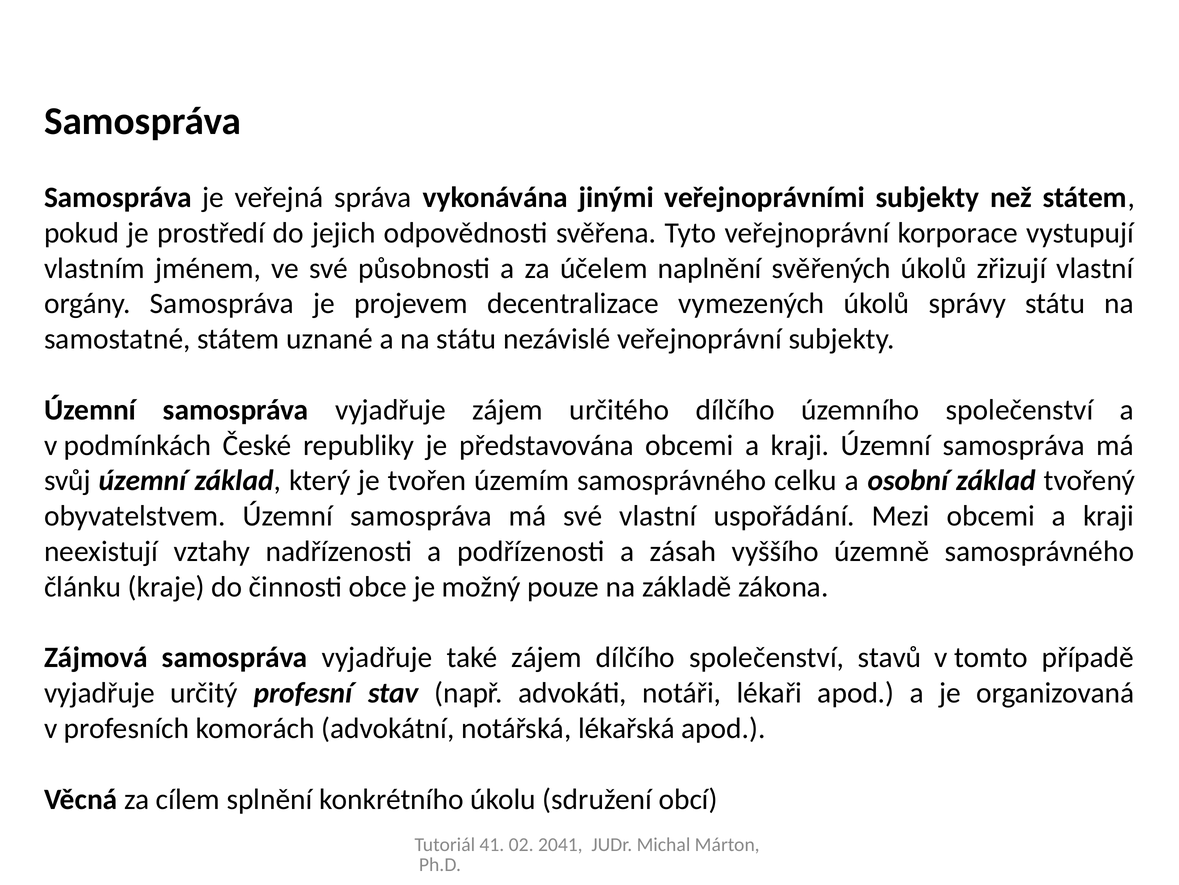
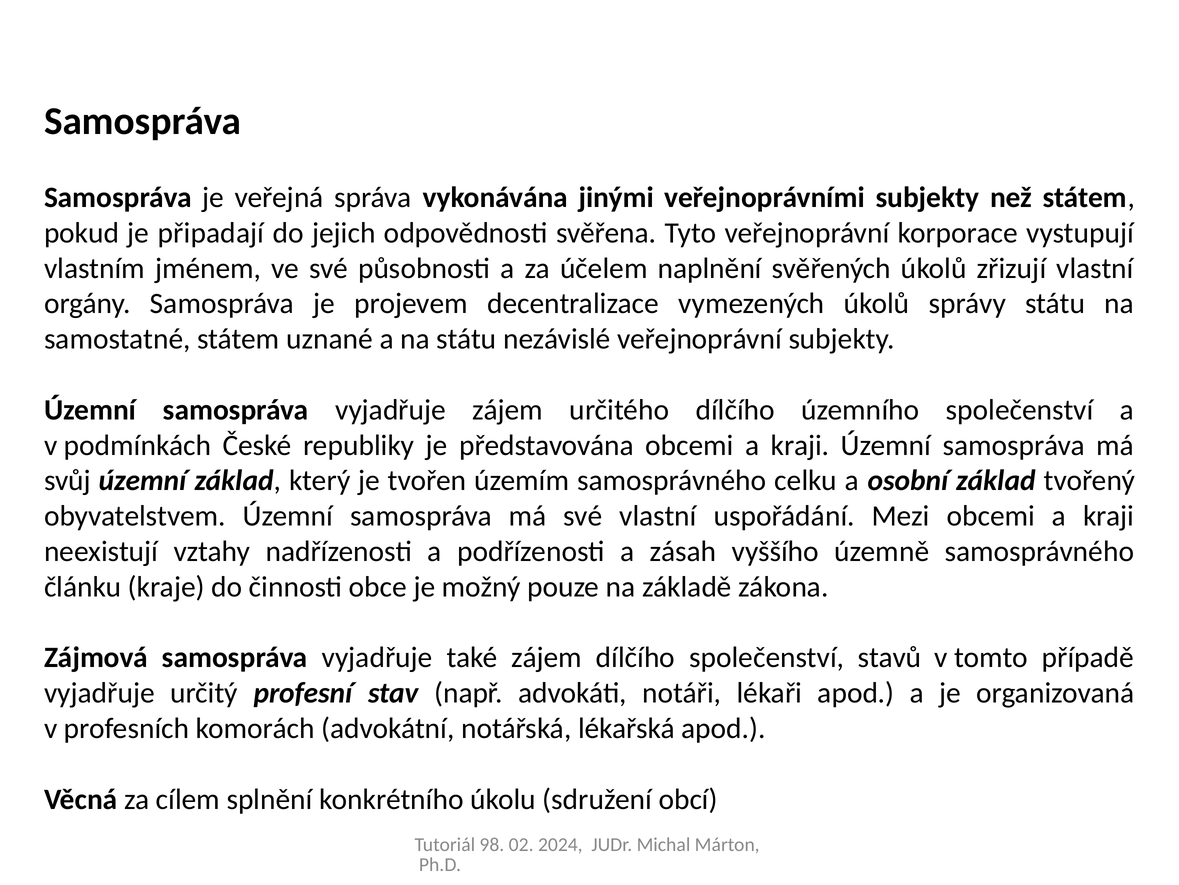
prostředí: prostředí -> připadají (211, 233)
41: 41 -> 98 (492, 844)
2041: 2041 -> 2024 (560, 844)
